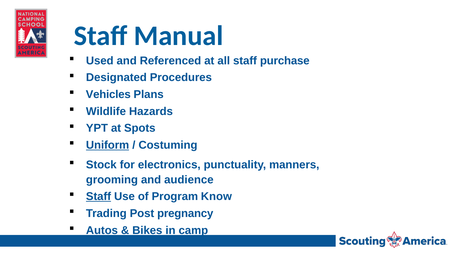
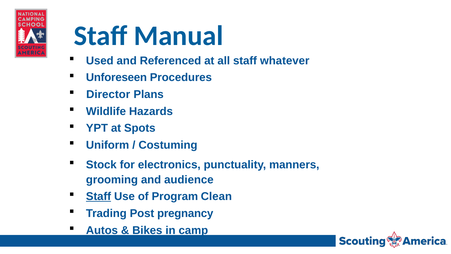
purchase: purchase -> whatever (285, 61)
Designated: Designated -> Unforeseen (116, 77)
Vehicles: Vehicles -> Director (108, 94)
Uniform underline: present -> none (108, 145)
Know: Know -> Clean (216, 196)
